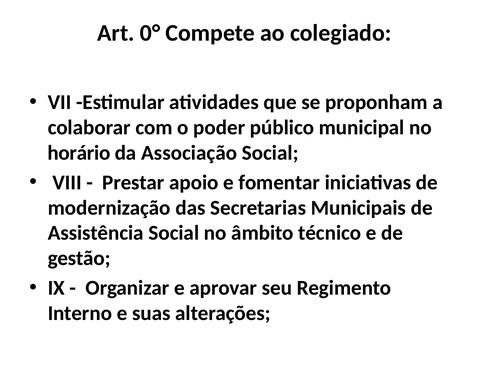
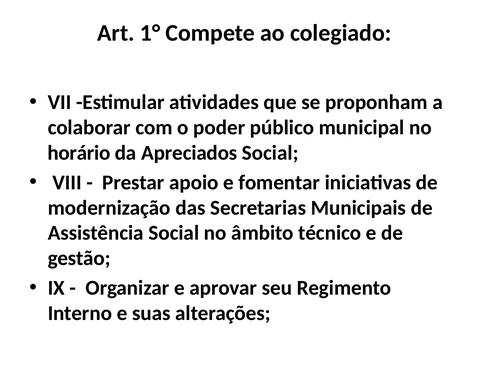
0°: 0° -> 1° (150, 33)
Associação: Associação -> Apreciados (189, 153)
